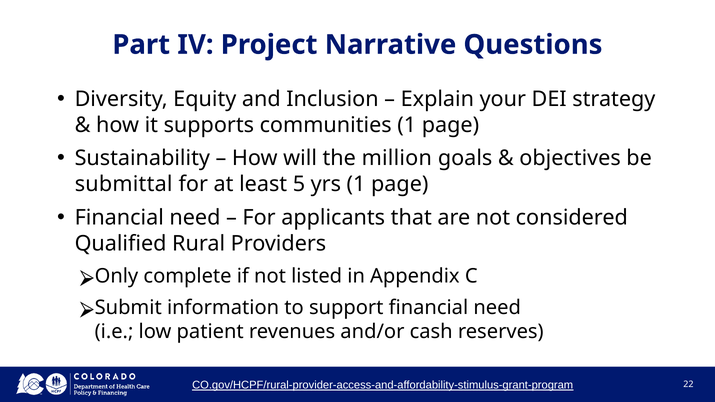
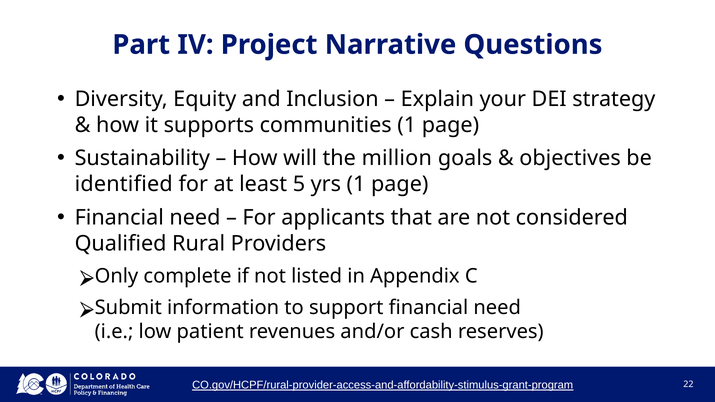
submittal: submittal -> identified (124, 184)
